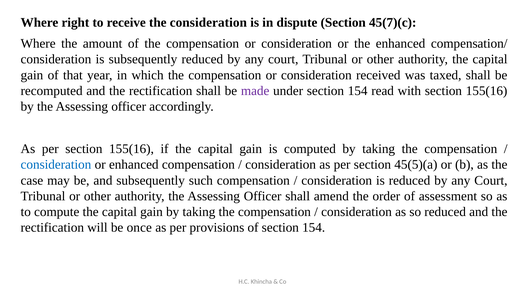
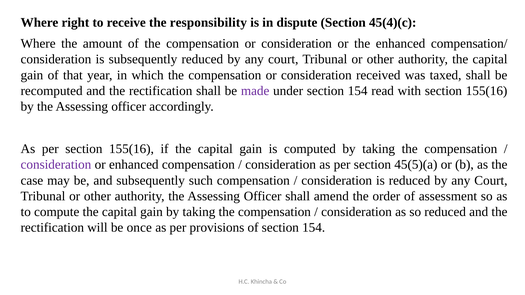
the consideration: consideration -> responsibility (208, 22)
45(7)(c: 45(7)(c -> 45(4)(c (393, 22)
consideration colour: blue -> purple (56, 165)
